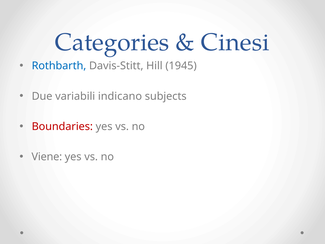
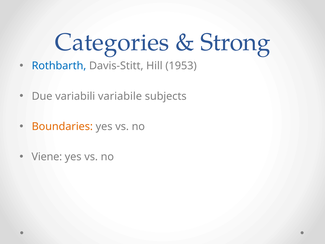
Cinesi: Cinesi -> Strong (235, 42)
1945: 1945 -> 1953 (181, 66)
indicano: indicano -> variabile (120, 96)
Boundaries colour: red -> orange (62, 126)
